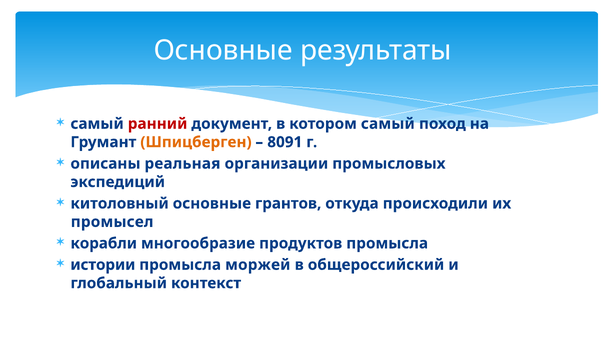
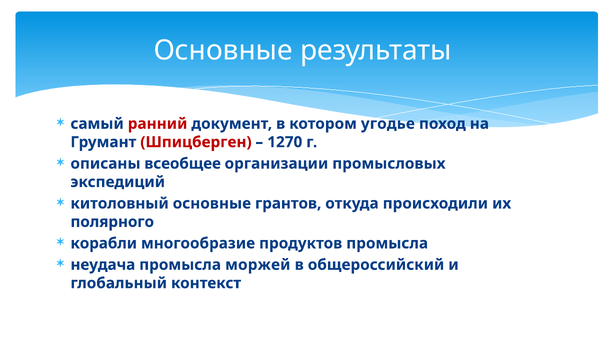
котором самый: самый -> угодье (388, 124)
Шпицберген colour: orange -> red (196, 142)
8091: 8091 -> 1270 (285, 142)
реальная: реальная -> всеобщее (183, 164)
промысел: промысел -> полярного (112, 222)
истории: истории -> неудача (103, 265)
